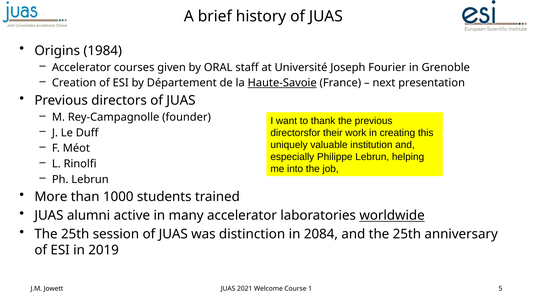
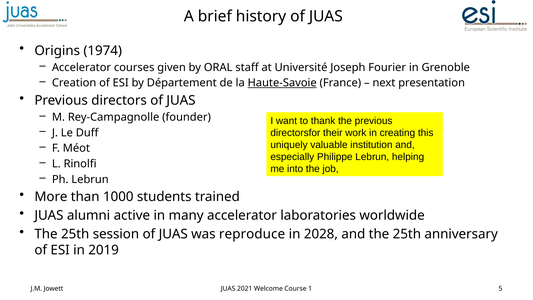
1984: 1984 -> 1974 (103, 51)
worldwide underline: present -> none (392, 215)
distinction: distinction -> reproduce (252, 234)
2084: 2084 -> 2028 (321, 234)
